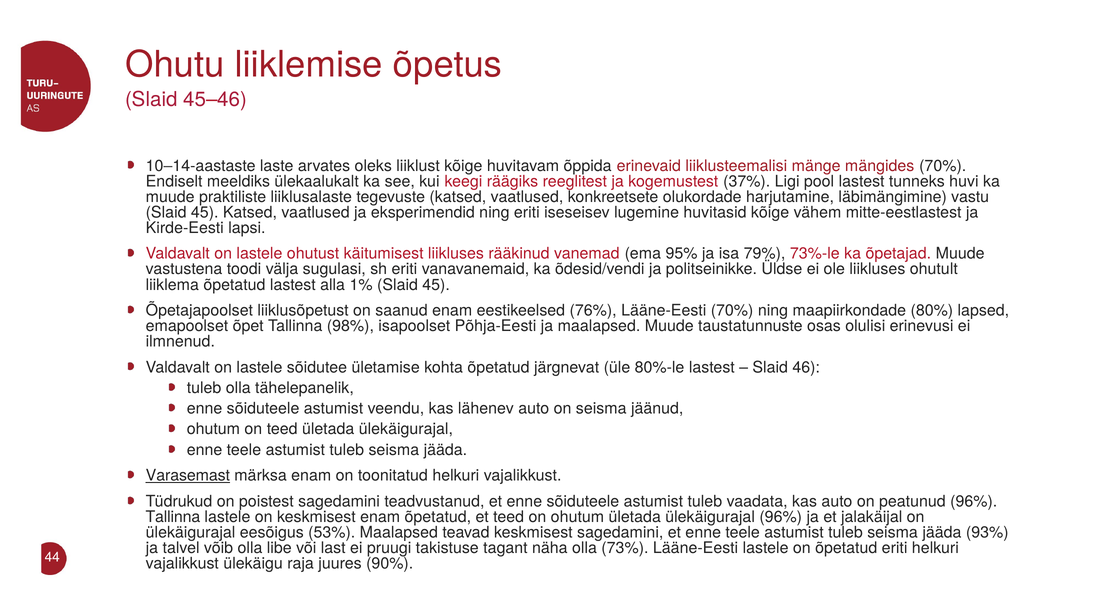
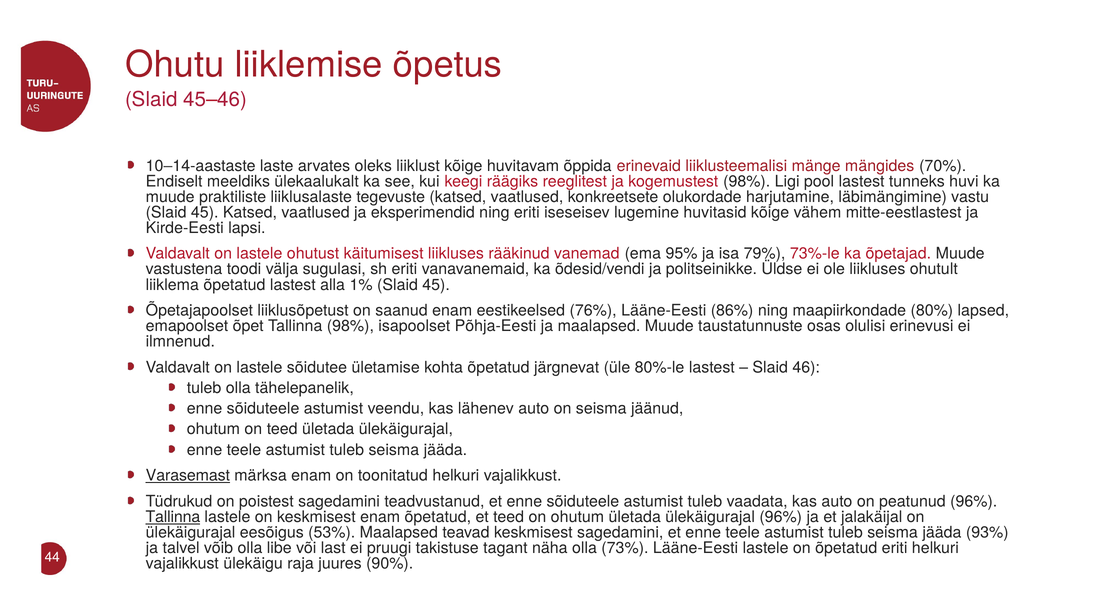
kogemustest 37%: 37% -> 98% (747, 181)
Lääne-Eesti 70%: 70% -> 86% (732, 310)
Tallinna underline: none -> present (173, 517)
